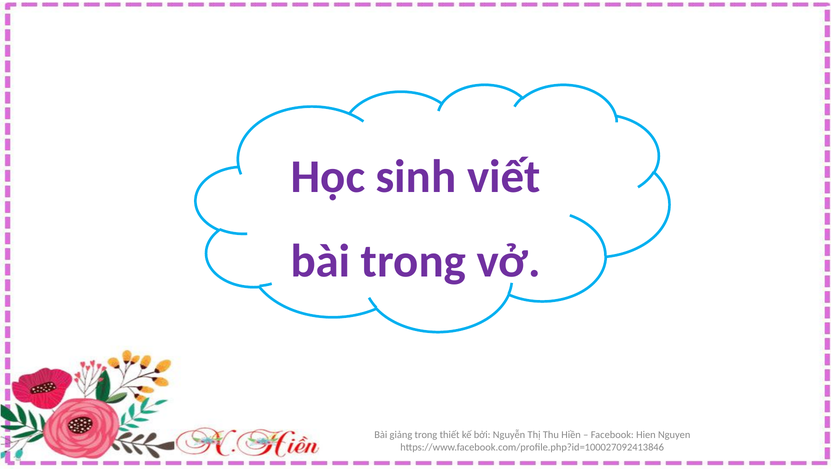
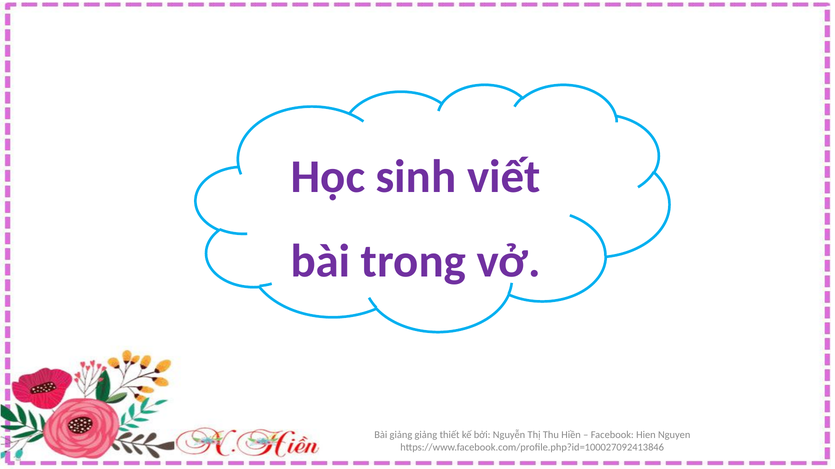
giảng trong: trong -> giảng (426, 435)
